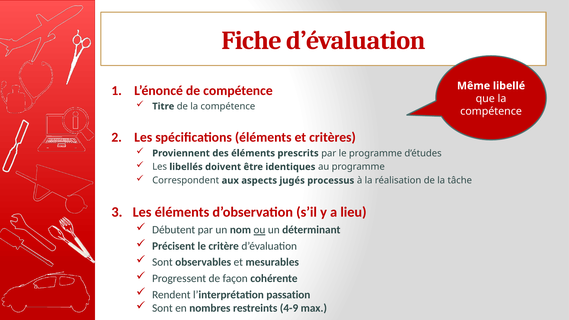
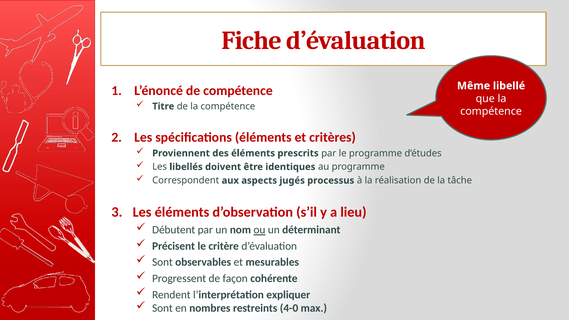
passation: passation -> expliquer (288, 295)
4-9: 4-9 -> 4-0 (289, 308)
